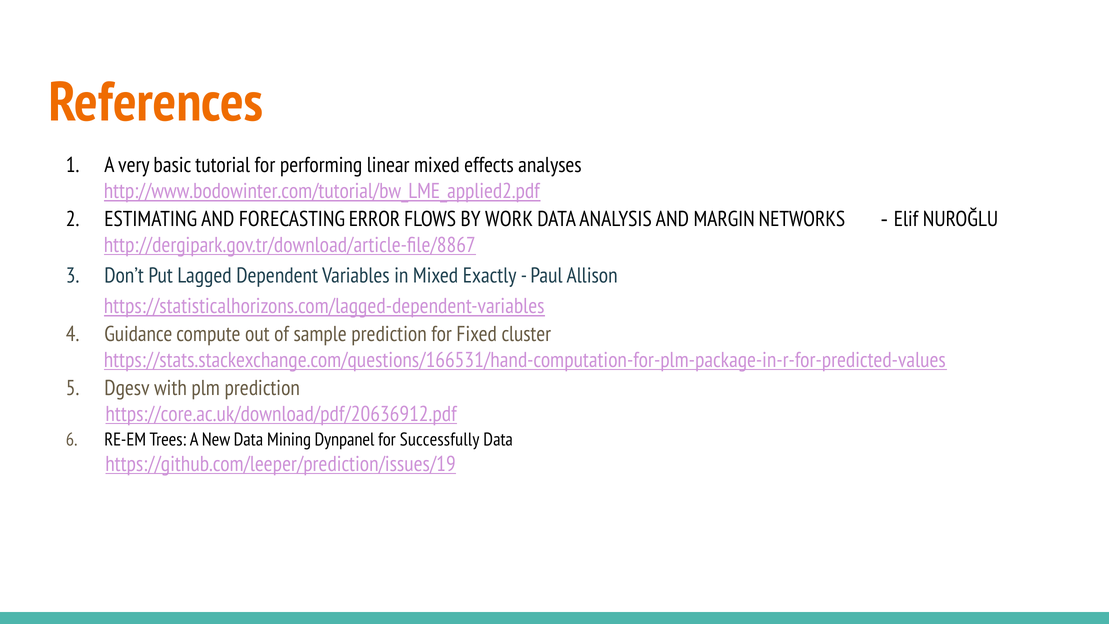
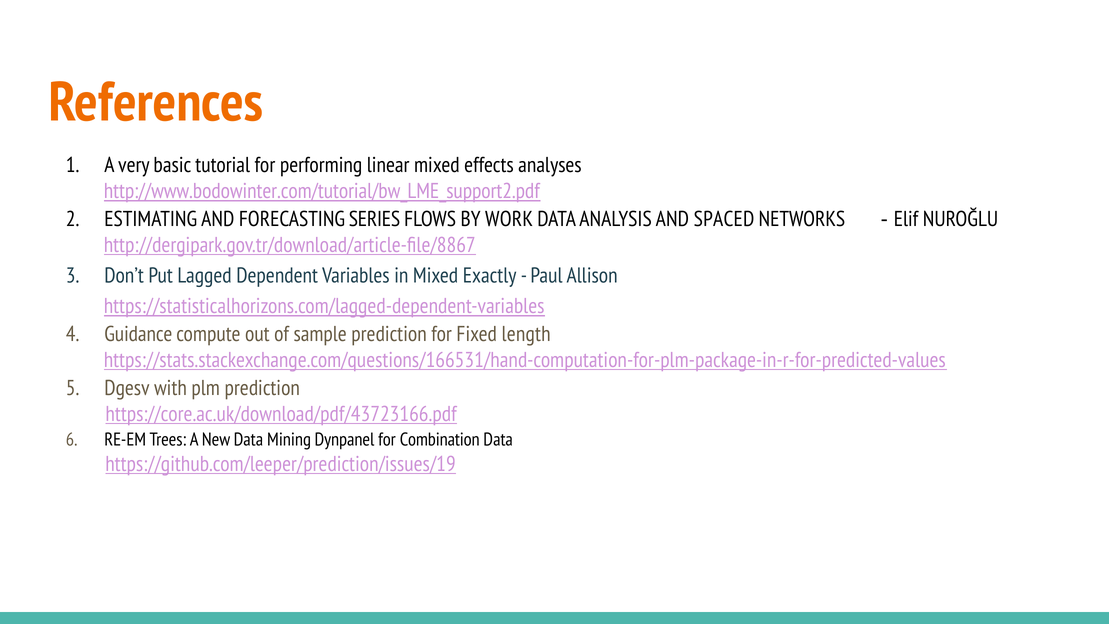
http://www.bodowinter.com/tutorial/bw_LME_applied2.pdf: http://www.bodowinter.com/tutorial/bw_LME_applied2.pdf -> http://www.bodowinter.com/tutorial/bw_LME_support2.pdf (322, 191)
ERROR: ERROR -> SERIES (374, 219)
MARGIN: MARGIN -> SPACED (724, 219)
cluster: cluster -> length (526, 334)
https://core.ac.uk/download/pdf/20636912.pdf: https://core.ac.uk/download/pdf/20636912.pdf -> https://core.ac.uk/download/pdf/43723166.pdf (281, 414)
Successfully: Successfully -> Combination (440, 440)
